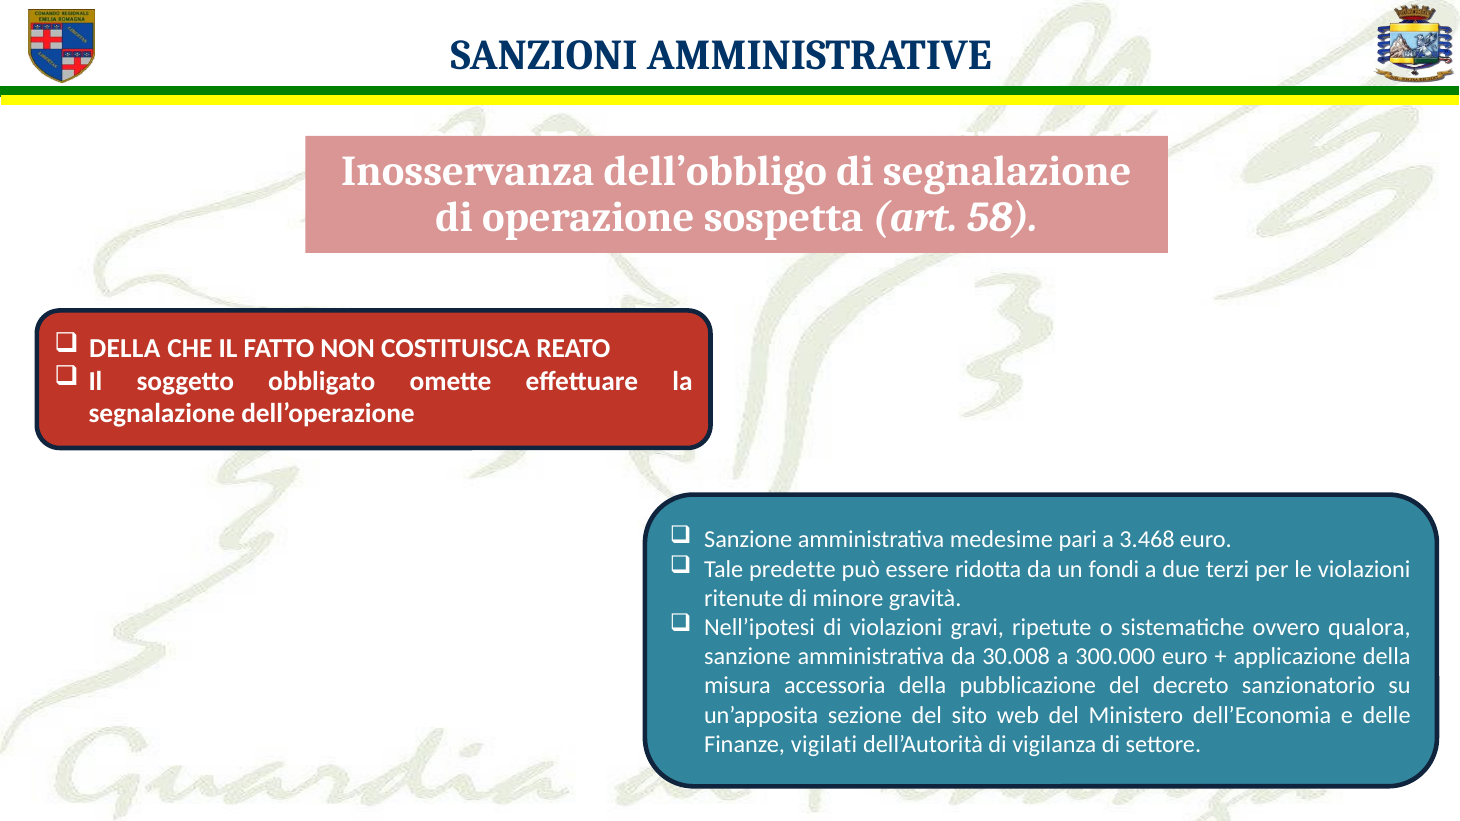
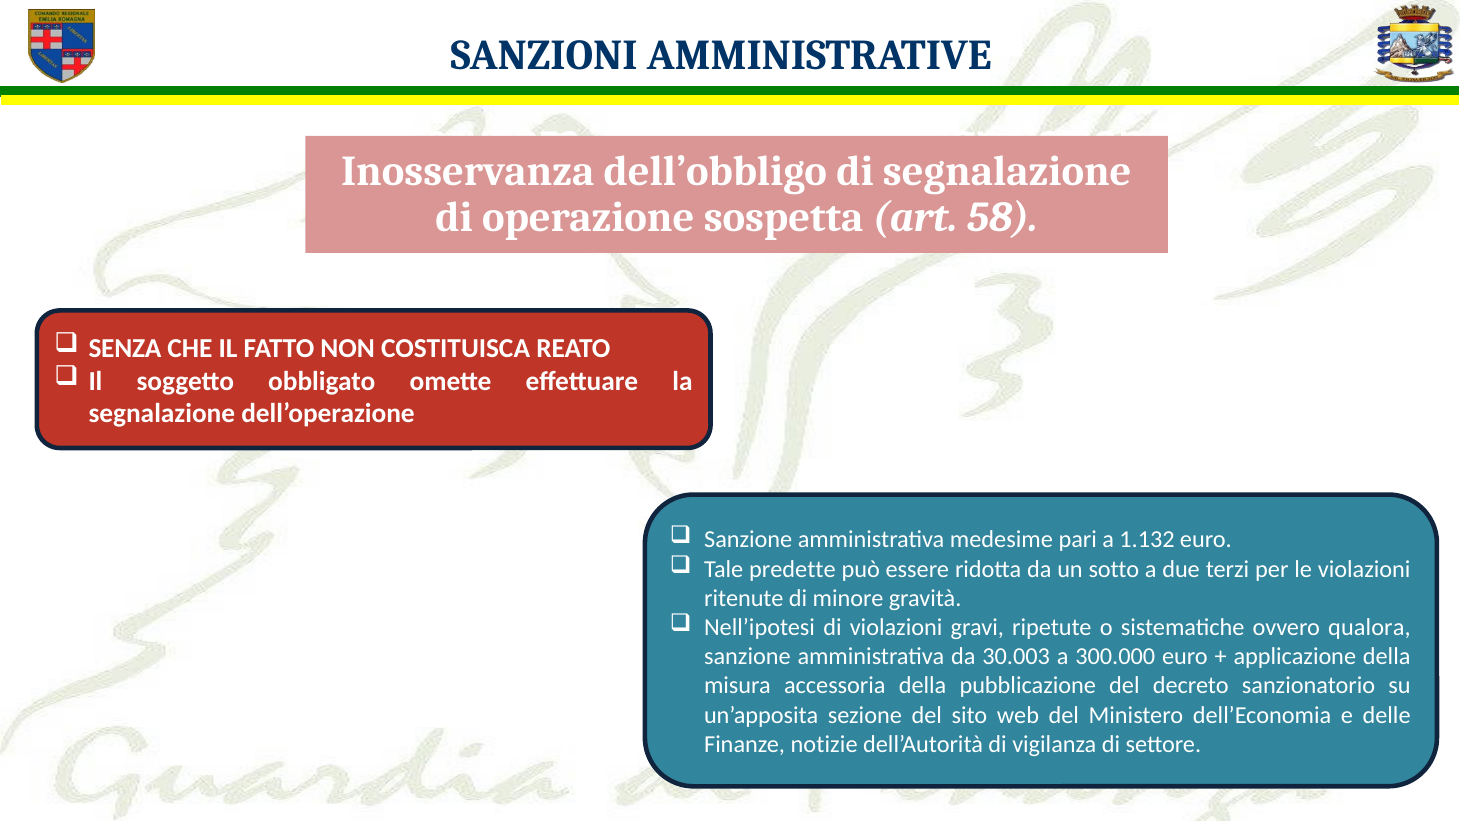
DELLA: DELLA -> SENZA (125, 348)
3.468: 3.468 -> 1.132 (1147, 540)
fondi: fondi -> sotto (1114, 569)
30.008: 30.008 -> 30.003 (1016, 657)
vigilati: vigilati -> notizie (824, 744)
